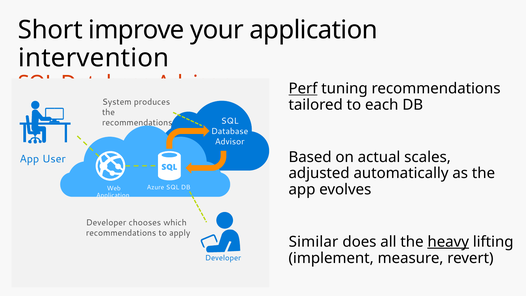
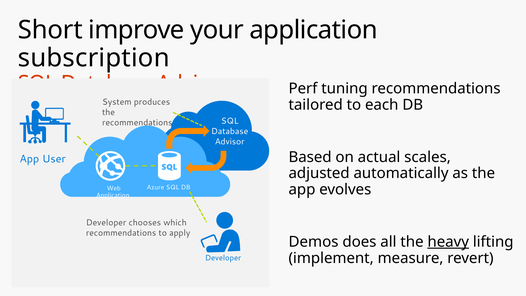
intervention: intervention -> subscription (94, 58)
Perf underline: present -> none (303, 88)
Similar: Similar -> Demos (314, 242)
